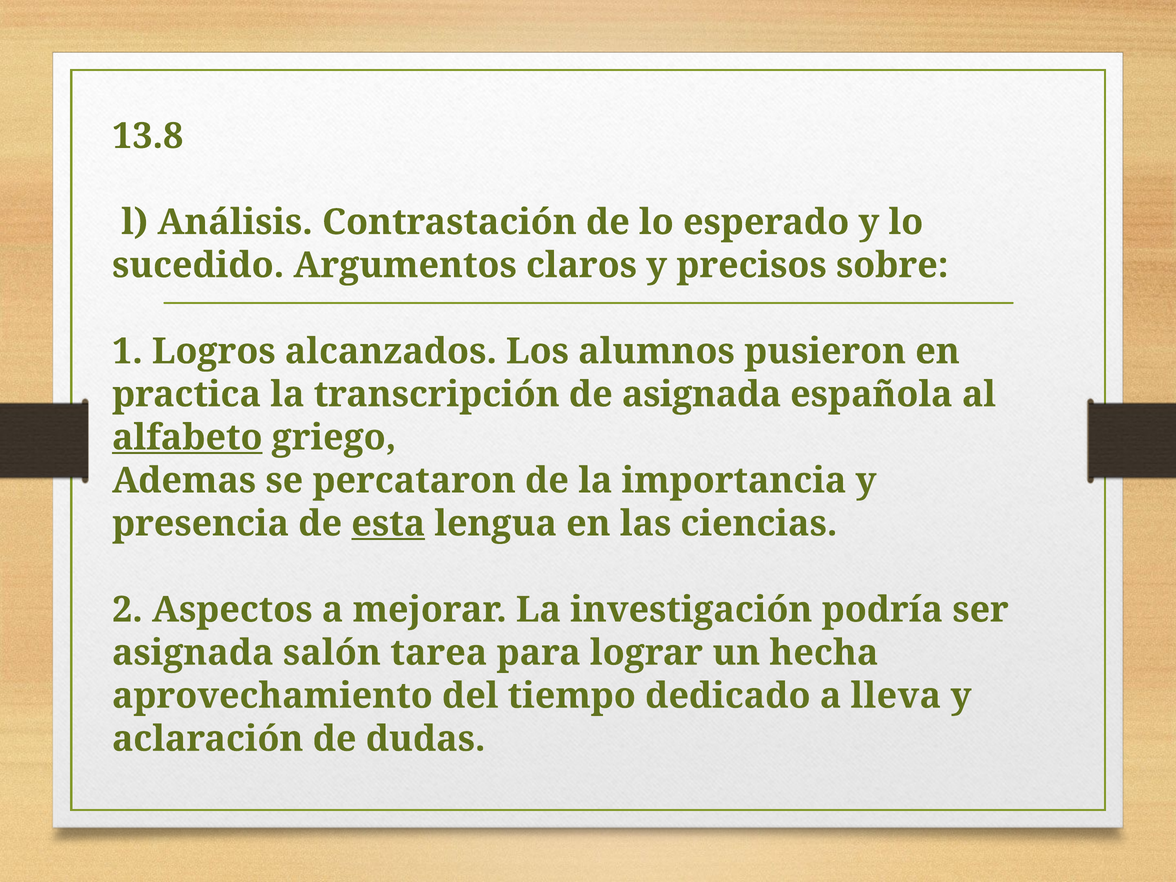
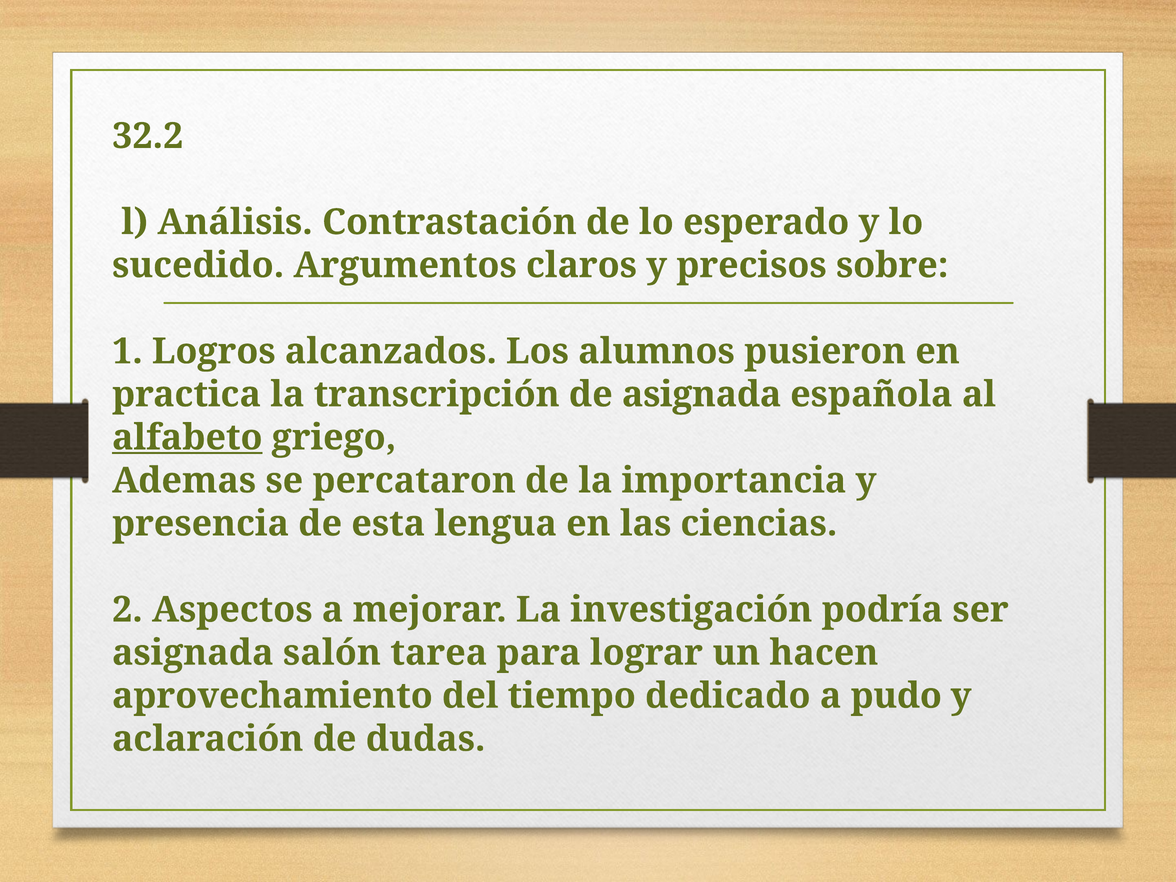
13.8: 13.8 -> 32.2 (148, 136)
esta underline: present -> none (388, 524)
hecha: hecha -> hacen (824, 653)
lleva: lleva -> pudo (896, 696)
